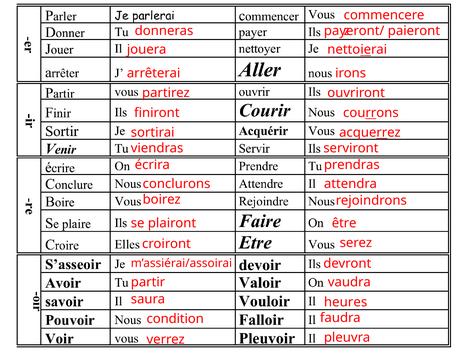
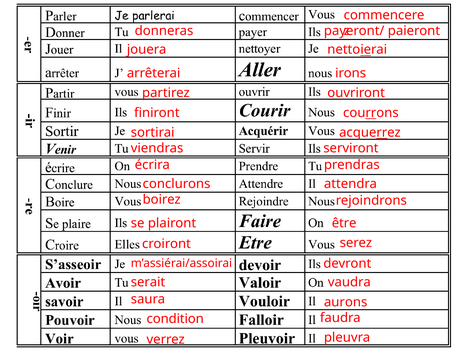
partir: partir -> serait (148, 282)
heures: heures -> aurons (346, 302)
